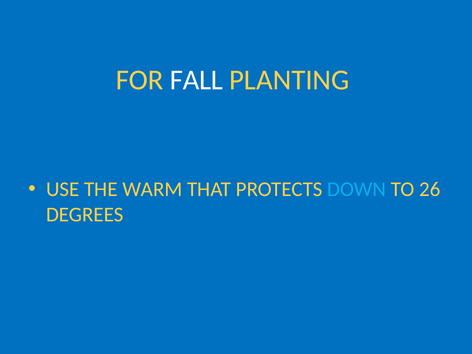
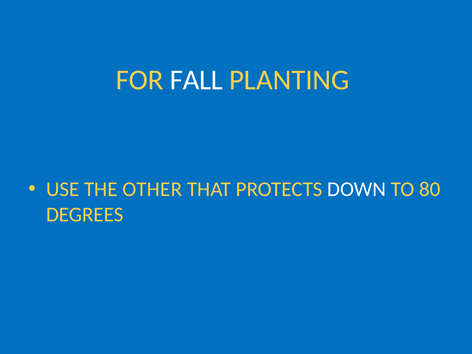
WARM: WARM -> OTHER (152, 189)
DOWN colour: light blue -> white (357, 189)
26: 26 -> 80 (430, 189)
